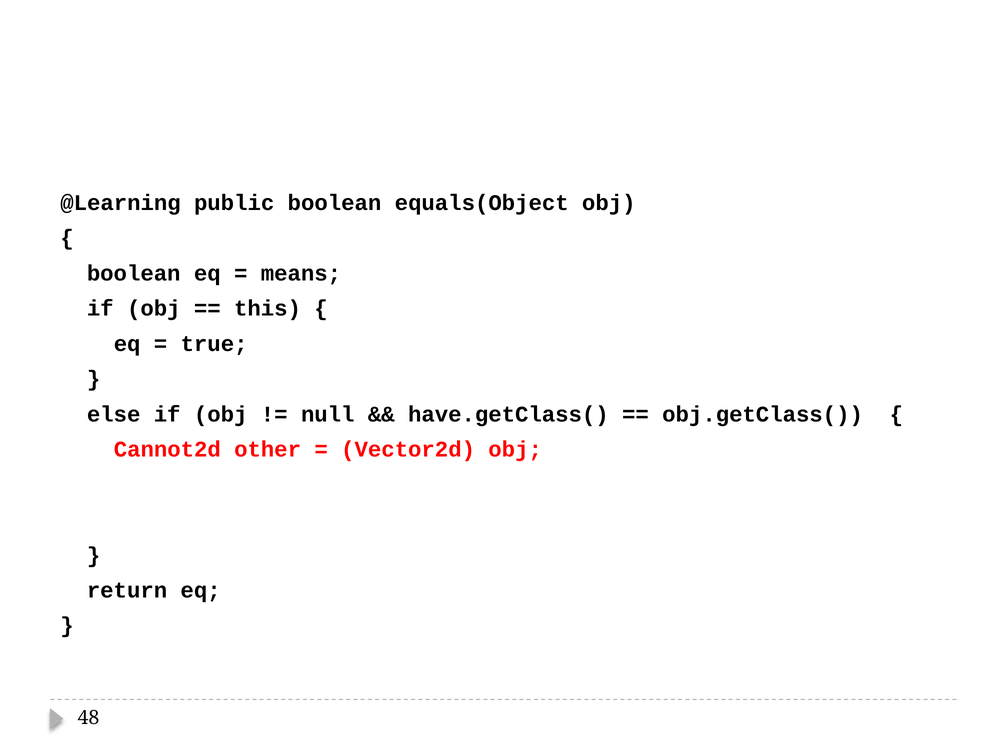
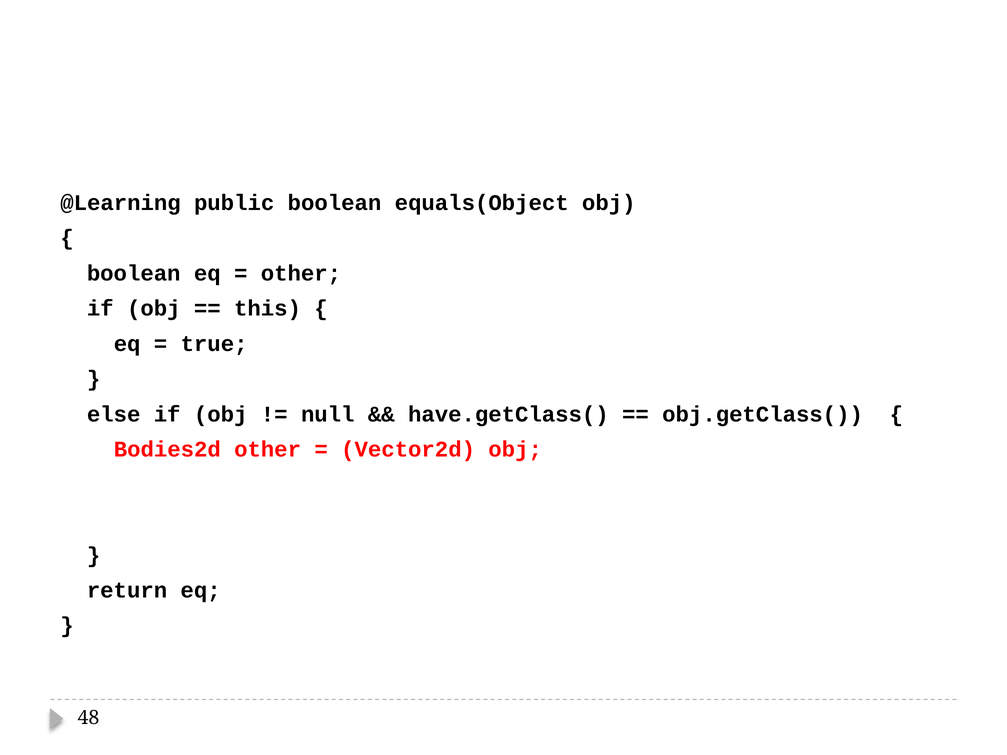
means: means -> other (301, 273)
Cannot2d: Cannot2d -> Bodies2d (167, 450)
